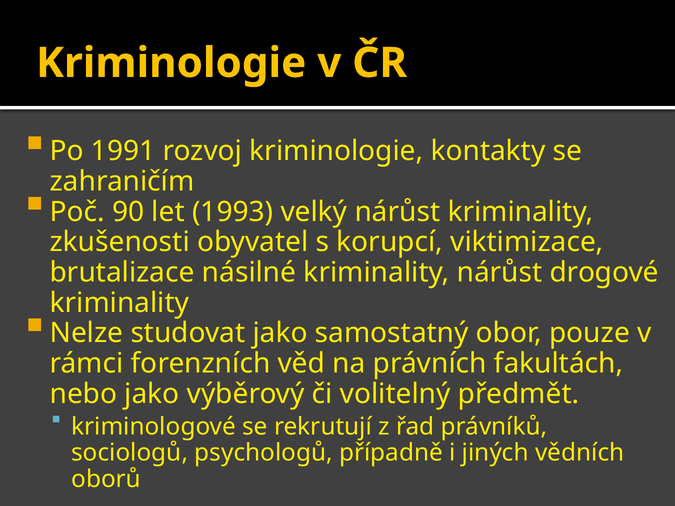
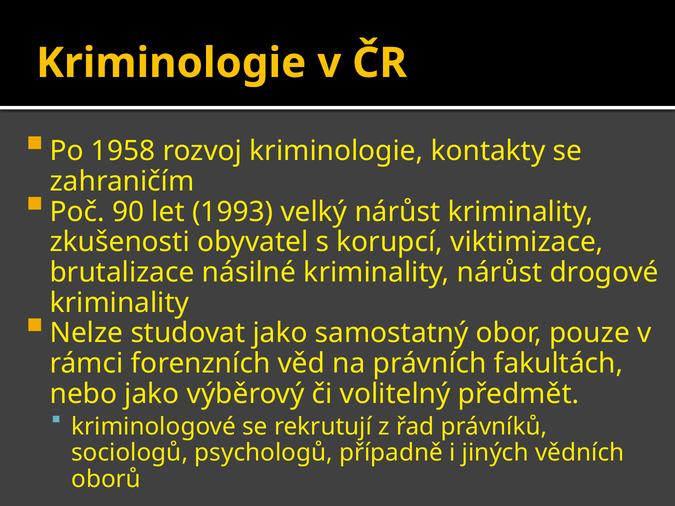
1991: 1991 -> 1958 (123, 151)
